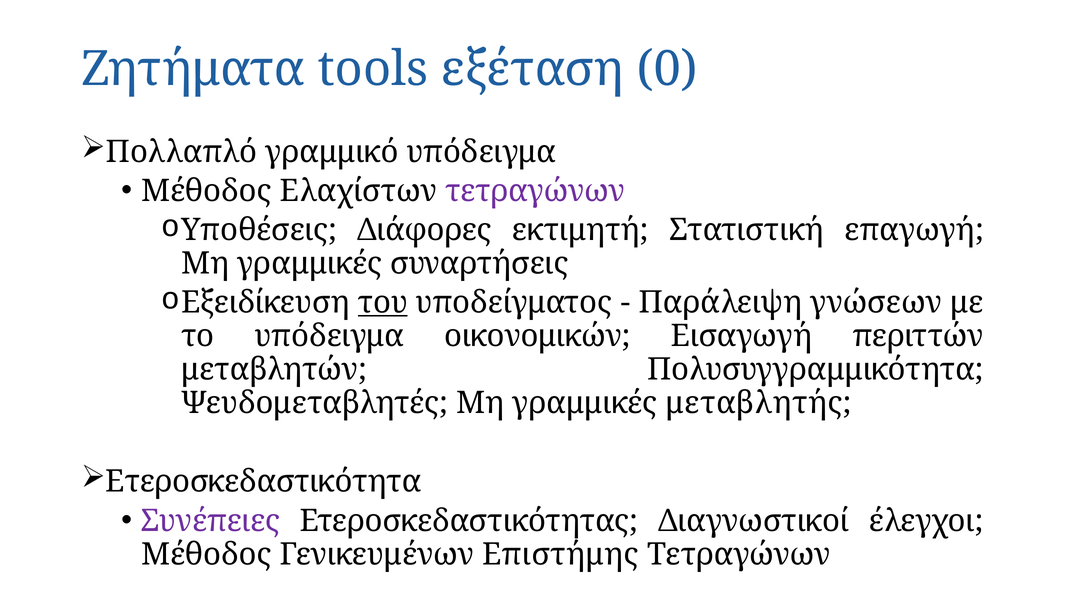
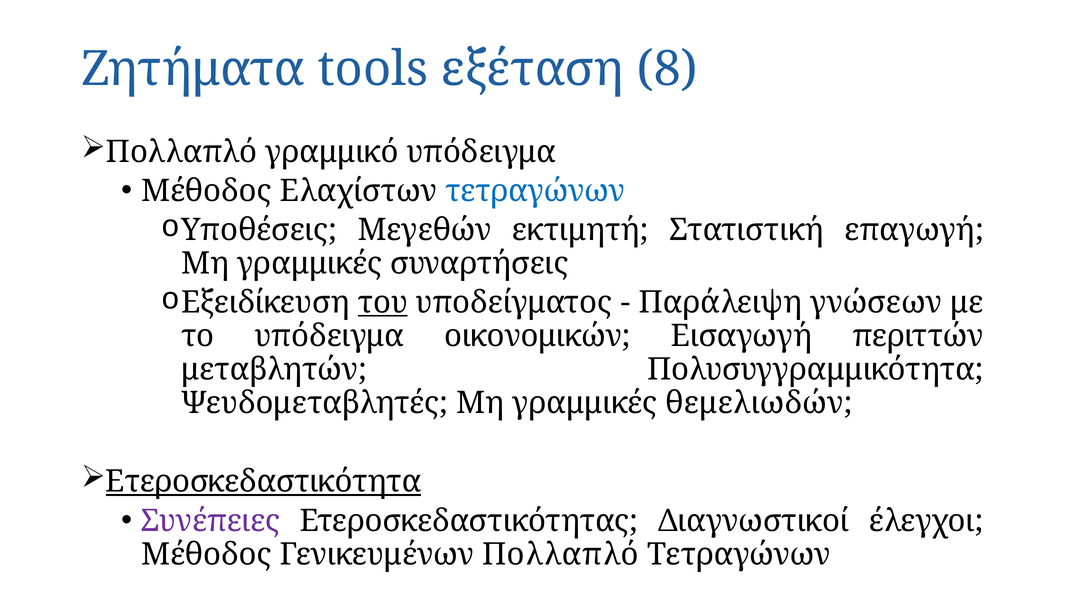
0: 0 -> 8 (667, 69)
τετραγώνων colour: purple -> blue (535, 191)
Διάφορες: Διάφορες -> Μεγεθών (425, 230)
μεταβλητής: μεταβλητής -> θεμελιωδών (759, 403)
Ετεροσκεδαστικότητα underline: none -> present (264, 482)
Γενικευμένων Επιστήμης: Επιστήμης -> Πολλαπλό (561, 554)
